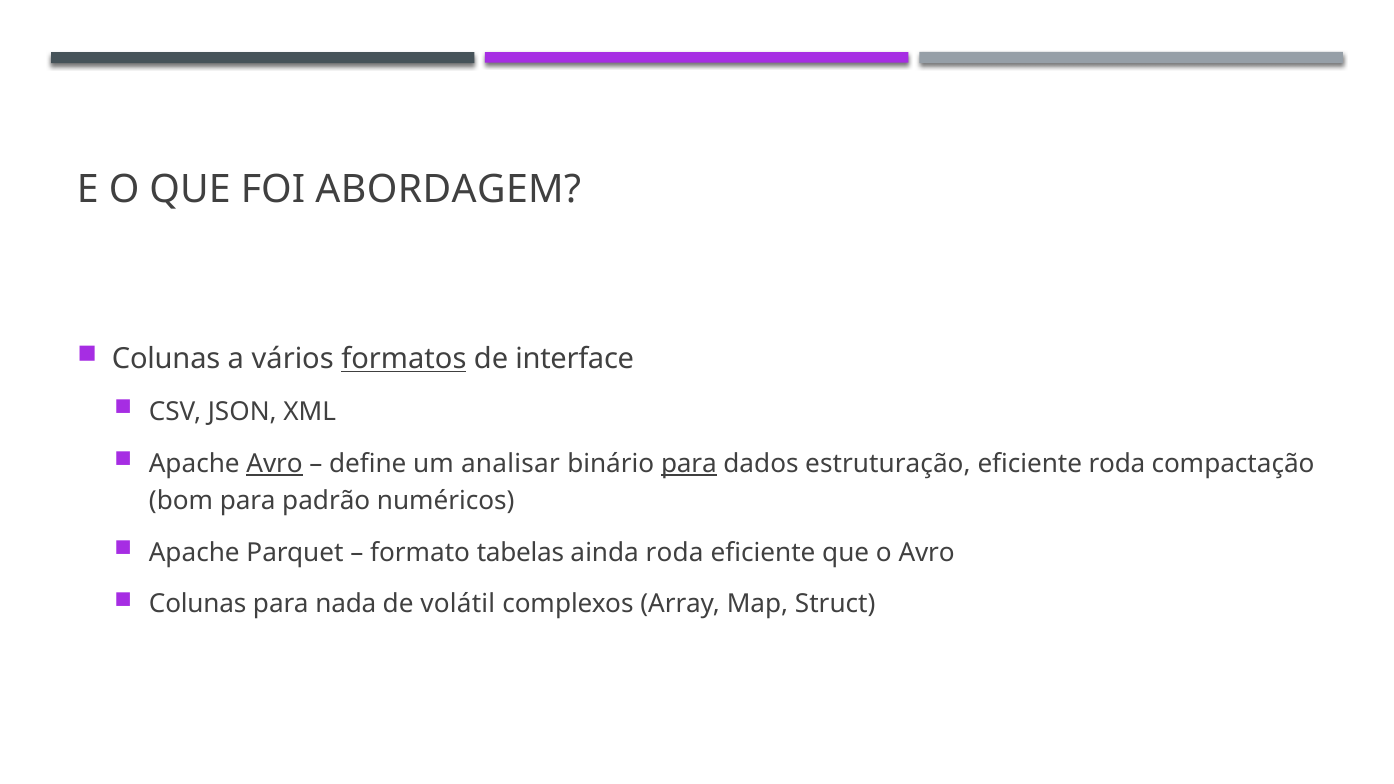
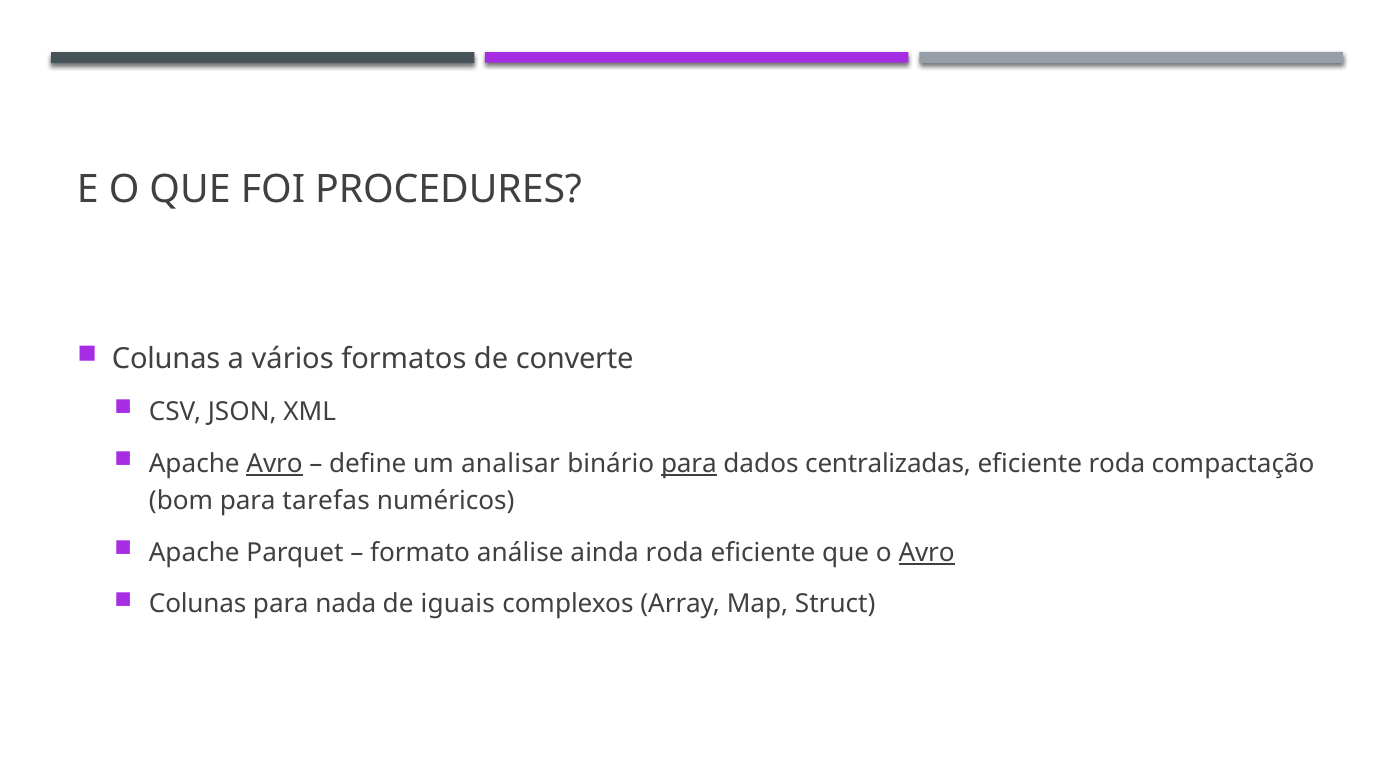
ABORDAGEM: ABORDAGEM -> PROCEDURES (449, 189)
formatos underline: present -> none (404, 359)
interface: interface -> converte (575, 359)
estruturação: estruturação -> centralizadas (888, 464)
padrão: padrão -> tarefas (326, 501)
tabelas: tabelas -> análise (520, 553)
Avro underline: none -> present (927, 553)
volátil: volátil -> iguais (458, 604)
